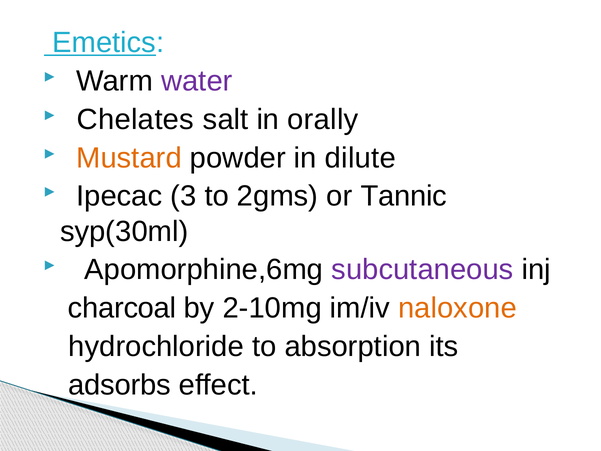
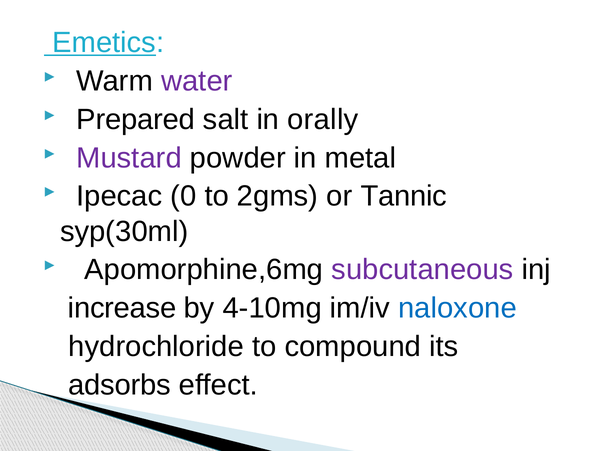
Chelates: Chelates -> Prepared (136, 119)
Mustard colour: orange -> purple (129, 158)
dilute: dilute -> metal (361, 158)
3: 3 -> 0 (183, 196)
charcoal: charcoal -> increase (122, 308)
2-10mg: 2-10mg -> 4-10mg (272, 308)
naloxone colour: orange -> blue (457, 308)
absorption: absorption -> compound (353, 346)
